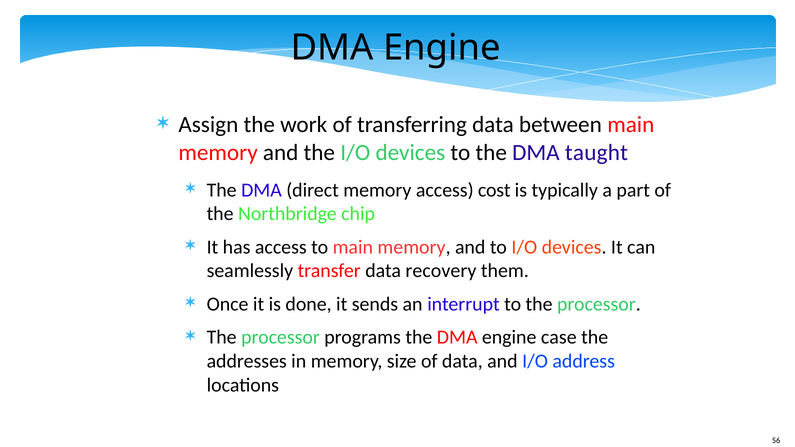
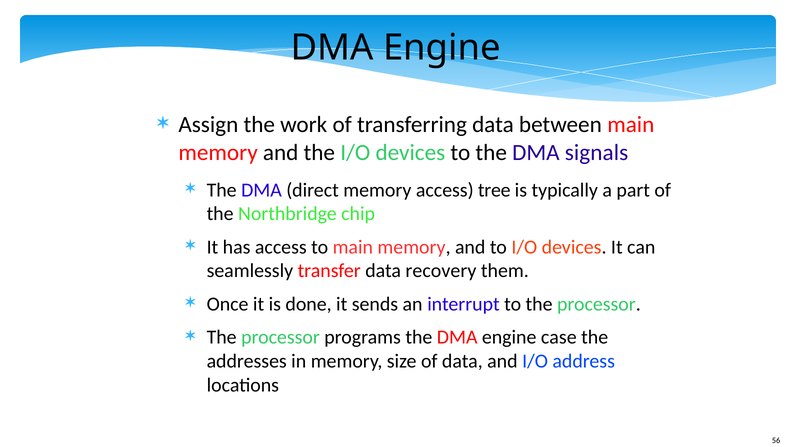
taught: taught -> signals (597, 153)
cost: cost -> tree (494, 190)
